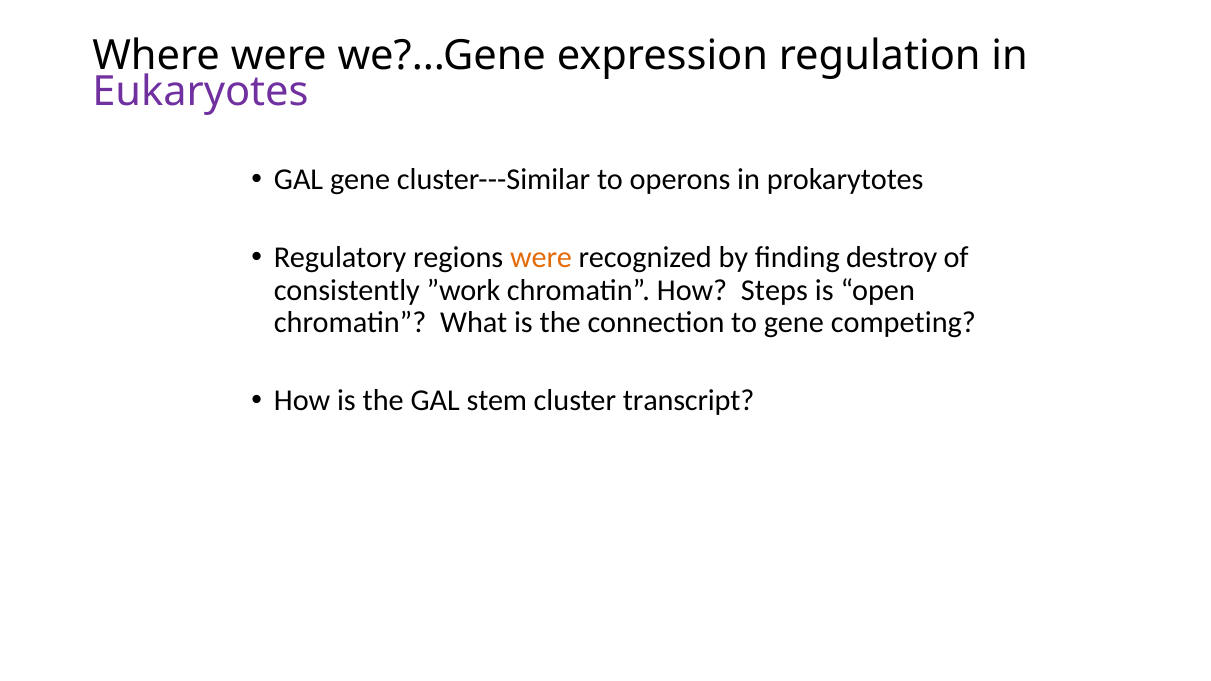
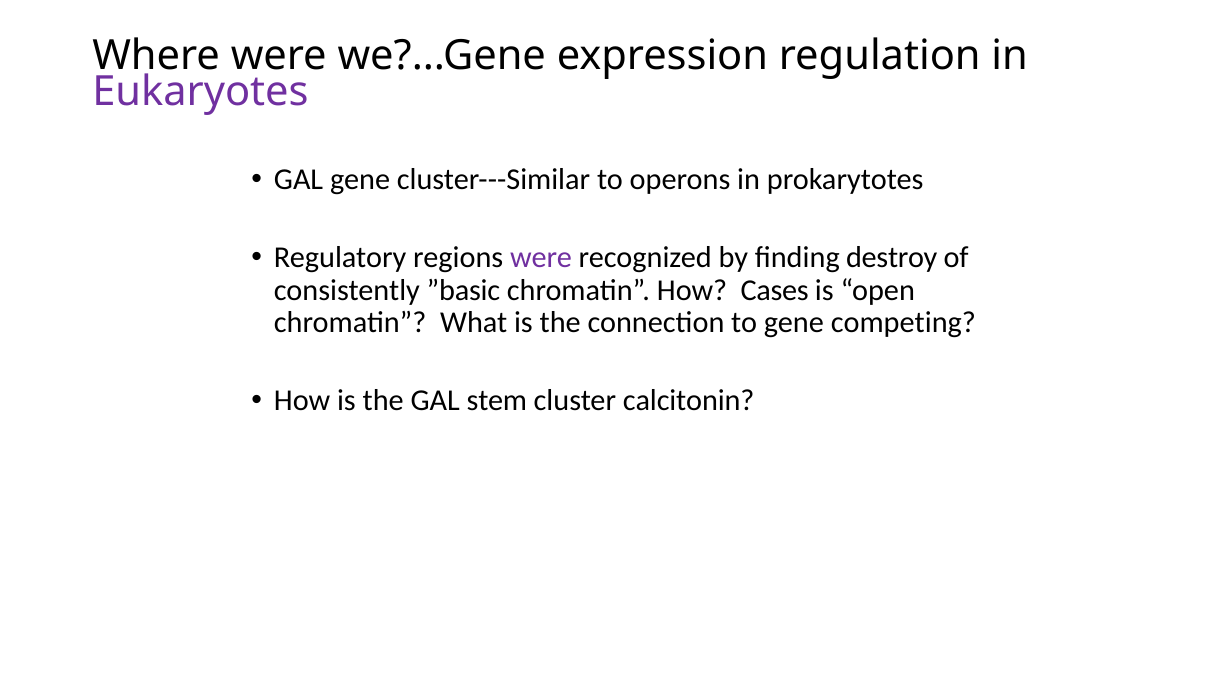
were colour: orange -> purple (541, 258)
”work: ”work -> ”basic (463, 290)
Steps: Steps -> Cases (775, 290)
transcript: transcript -> calcitonin (689, 401)
